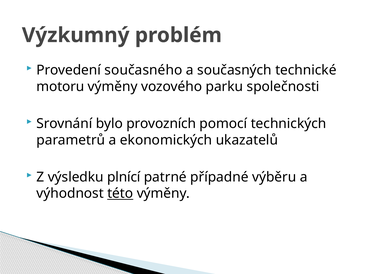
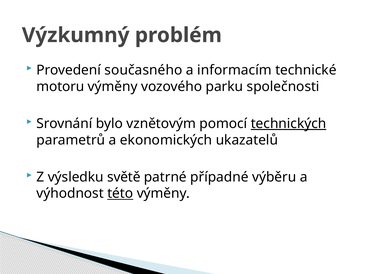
současných: současných -> informacím (234, 70)
provozních: provozních -> vznětovým (161, 123)
technických underline: none -> present (289, 123)
plnící: plnící -> světě (124, 177)
